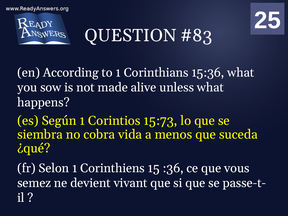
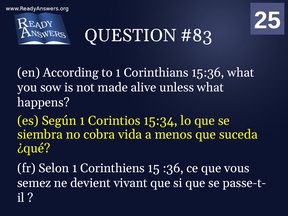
15:73: 15:73 -> 15:34 (160, 121)
